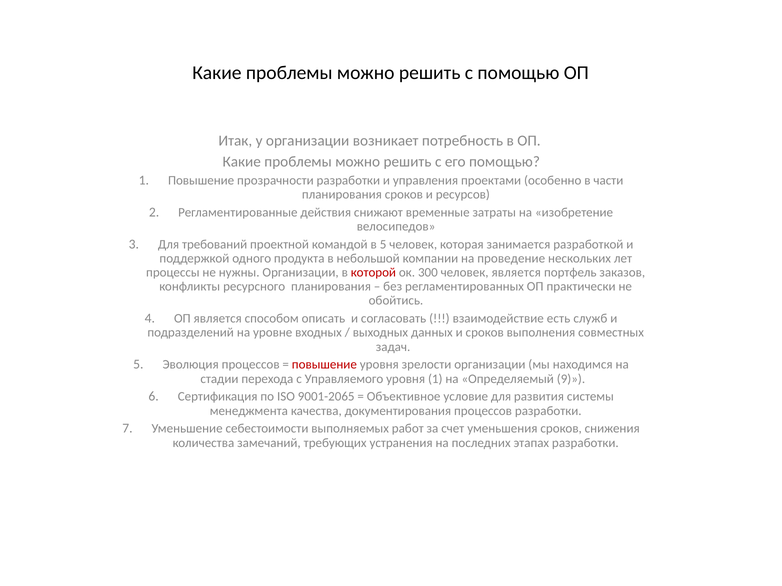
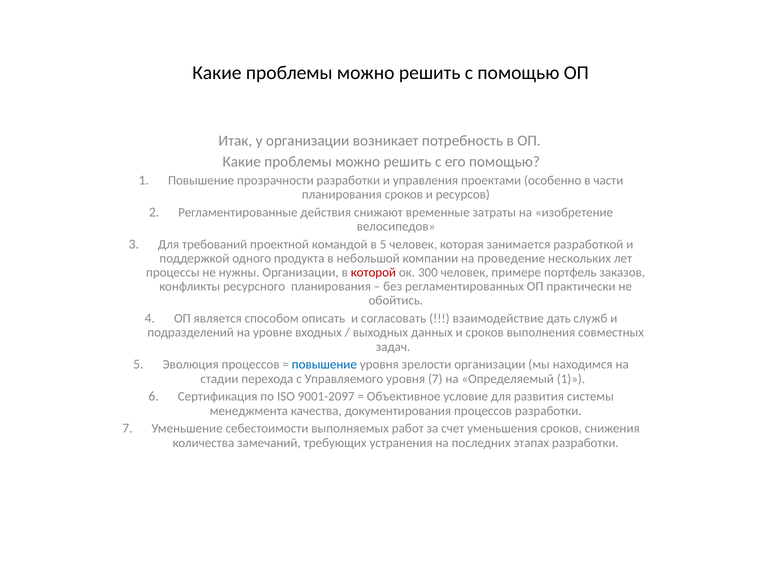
человек является: является -> примере (516, 273)
есть: есть -> дать (559, 319)
повышение colour: red -> blue (324, 365)
уровня 1: 1 -> 7 (435, 379)
Определяемый 9: 9 -> 1 (571, 379)
9001-2065: 9001-2065 -> 9001-2097 (326, 397)
